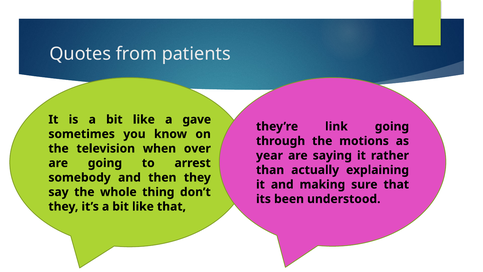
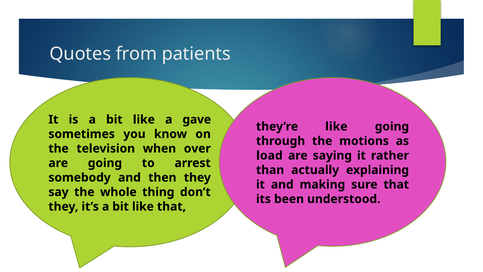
they’re link: link -> like (336, 126)
year: year -> load (269, 155)
